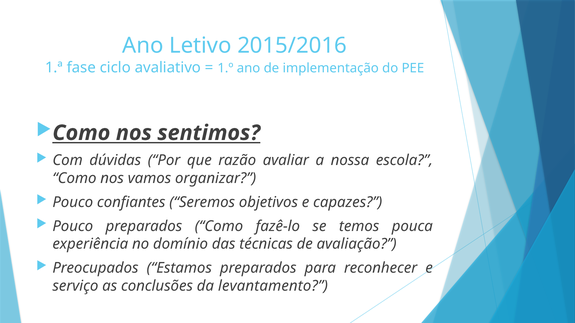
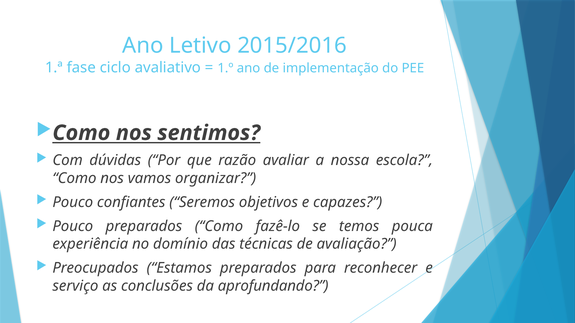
levantamento: levantamento -> aprofundando (273, 286)
